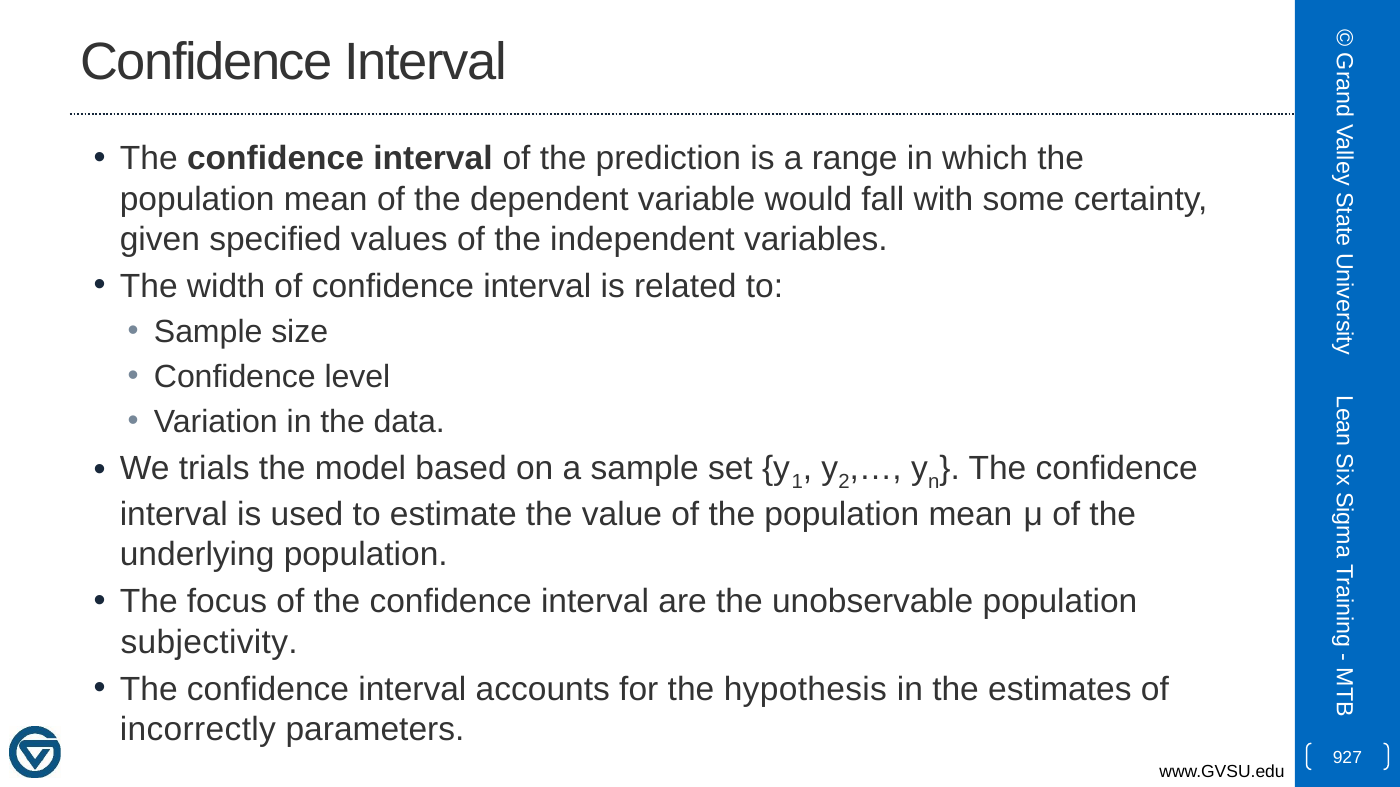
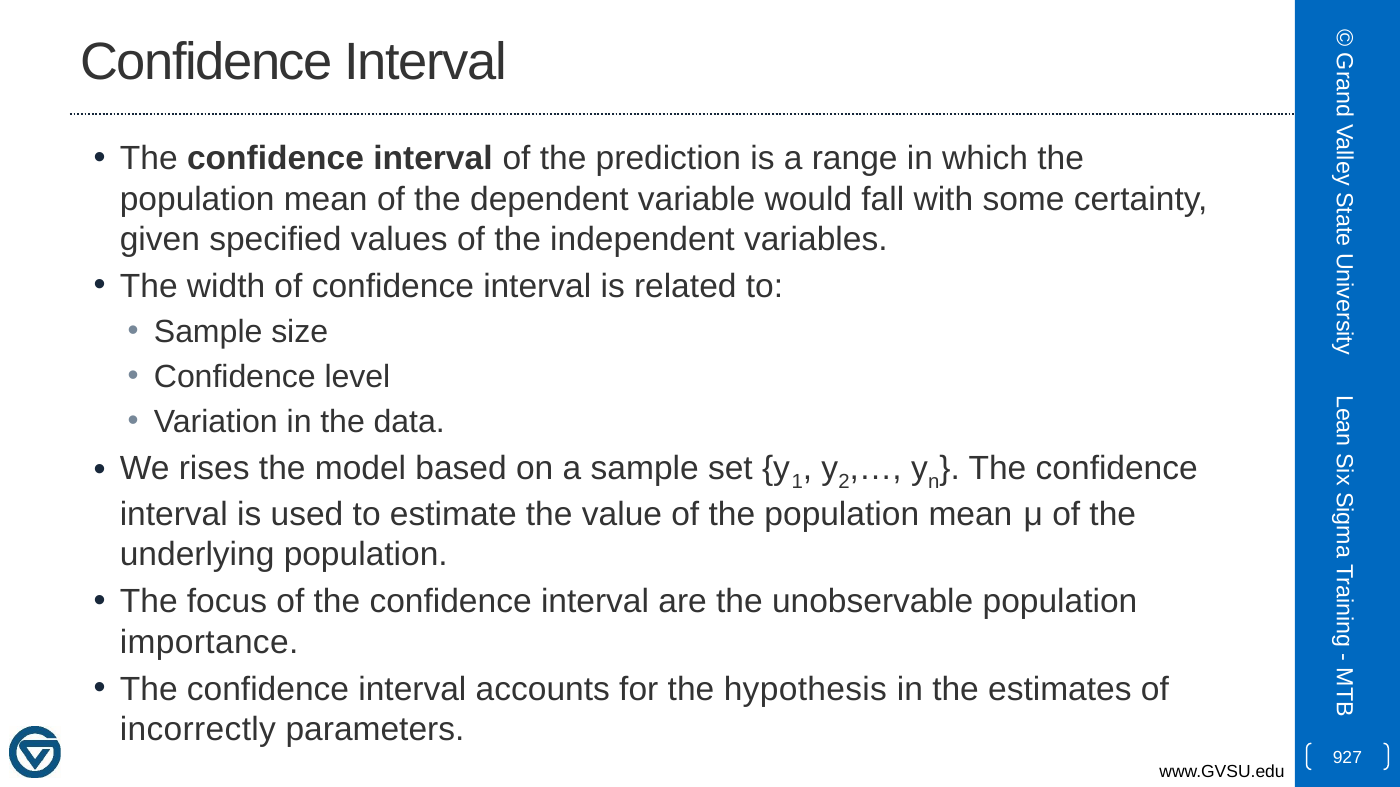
trials: trials -> rises (214, 469)
subjectivity: subjectivity -> importance (209, 643)
